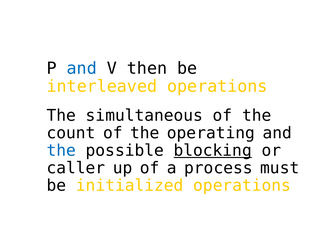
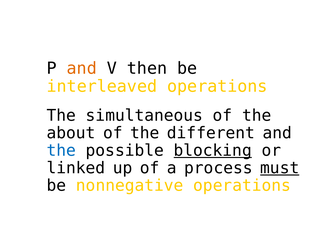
and colour: blue -> orange (82, 69)
count: count -> about (71, 133)
operating: operating -> different (211, 133)
caller: caller -> linked (76, 168)
must underline: none -> present (280, 168)
initialized: initialized -> nonnegative (130, 186)
